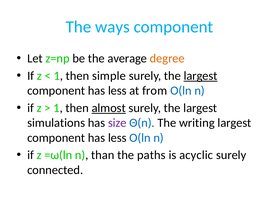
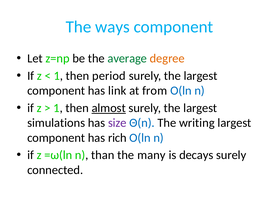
average colour: black -> green (127, 59)
simple: simple -> period (109, 76)
largest underline: present -> none (201, 76)
less: less -> link (117, 91)
less: less -> rich (117, 138)
paths: paths -> many (151, 155)
acyclic: acyclic -> decays (196, 155)
